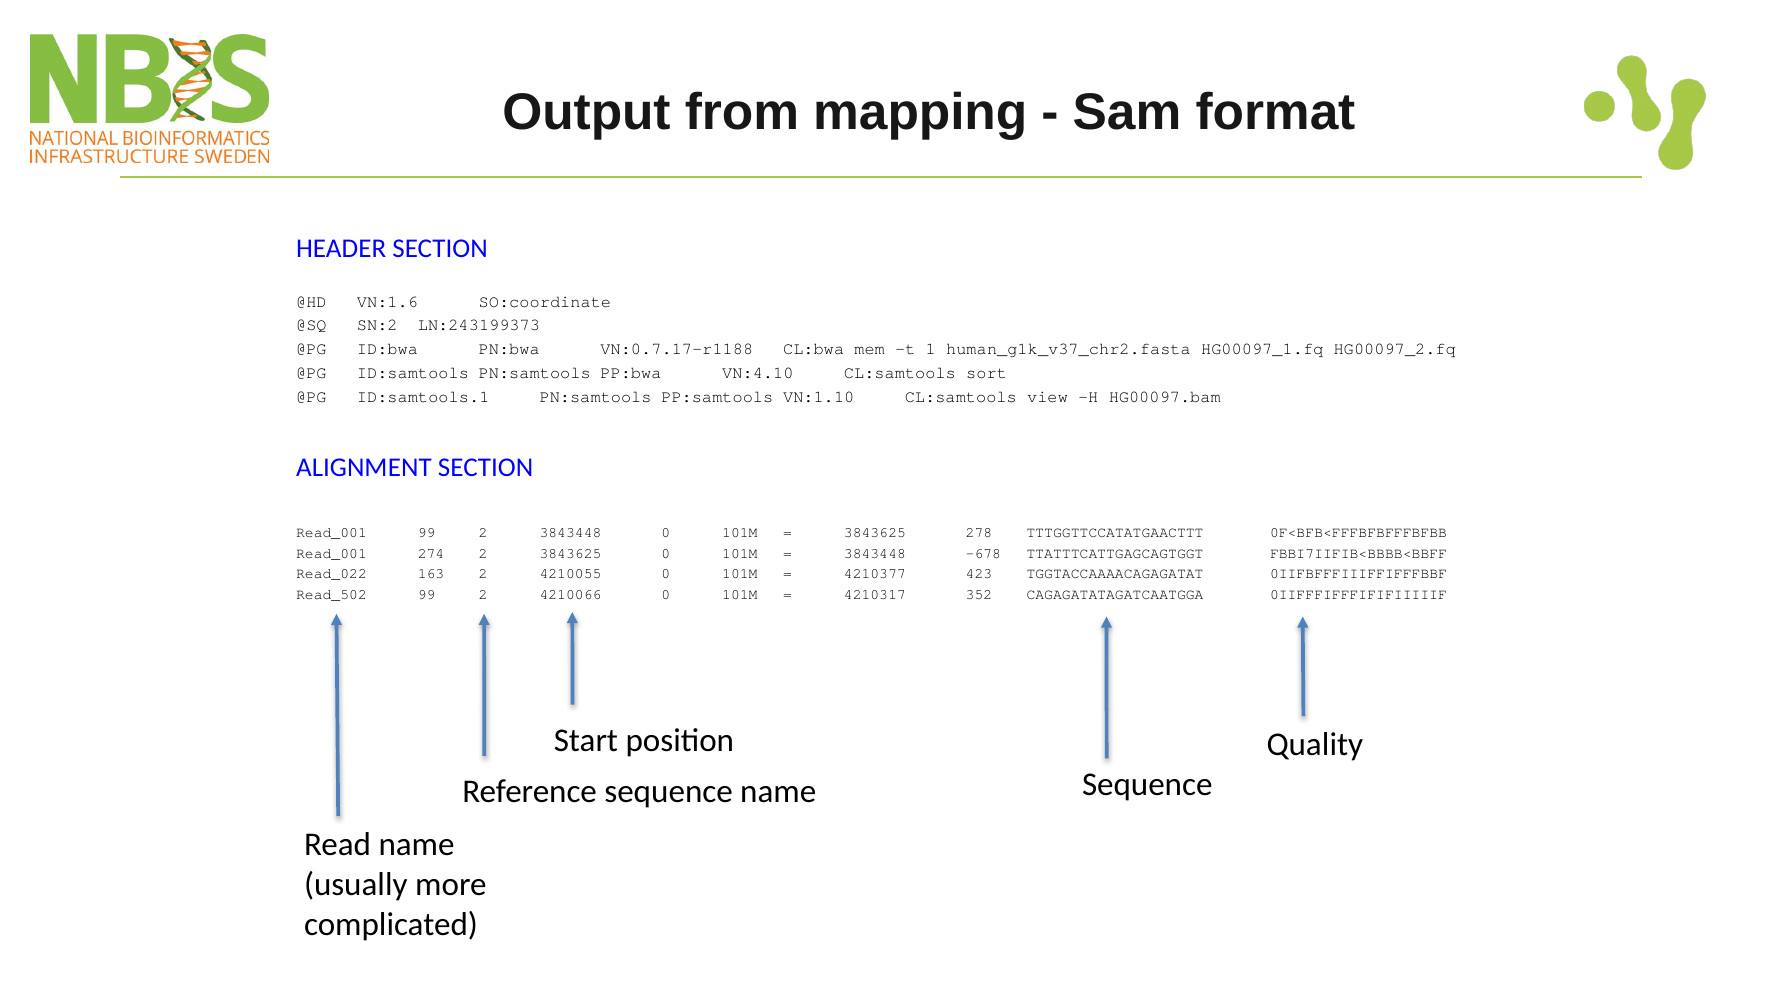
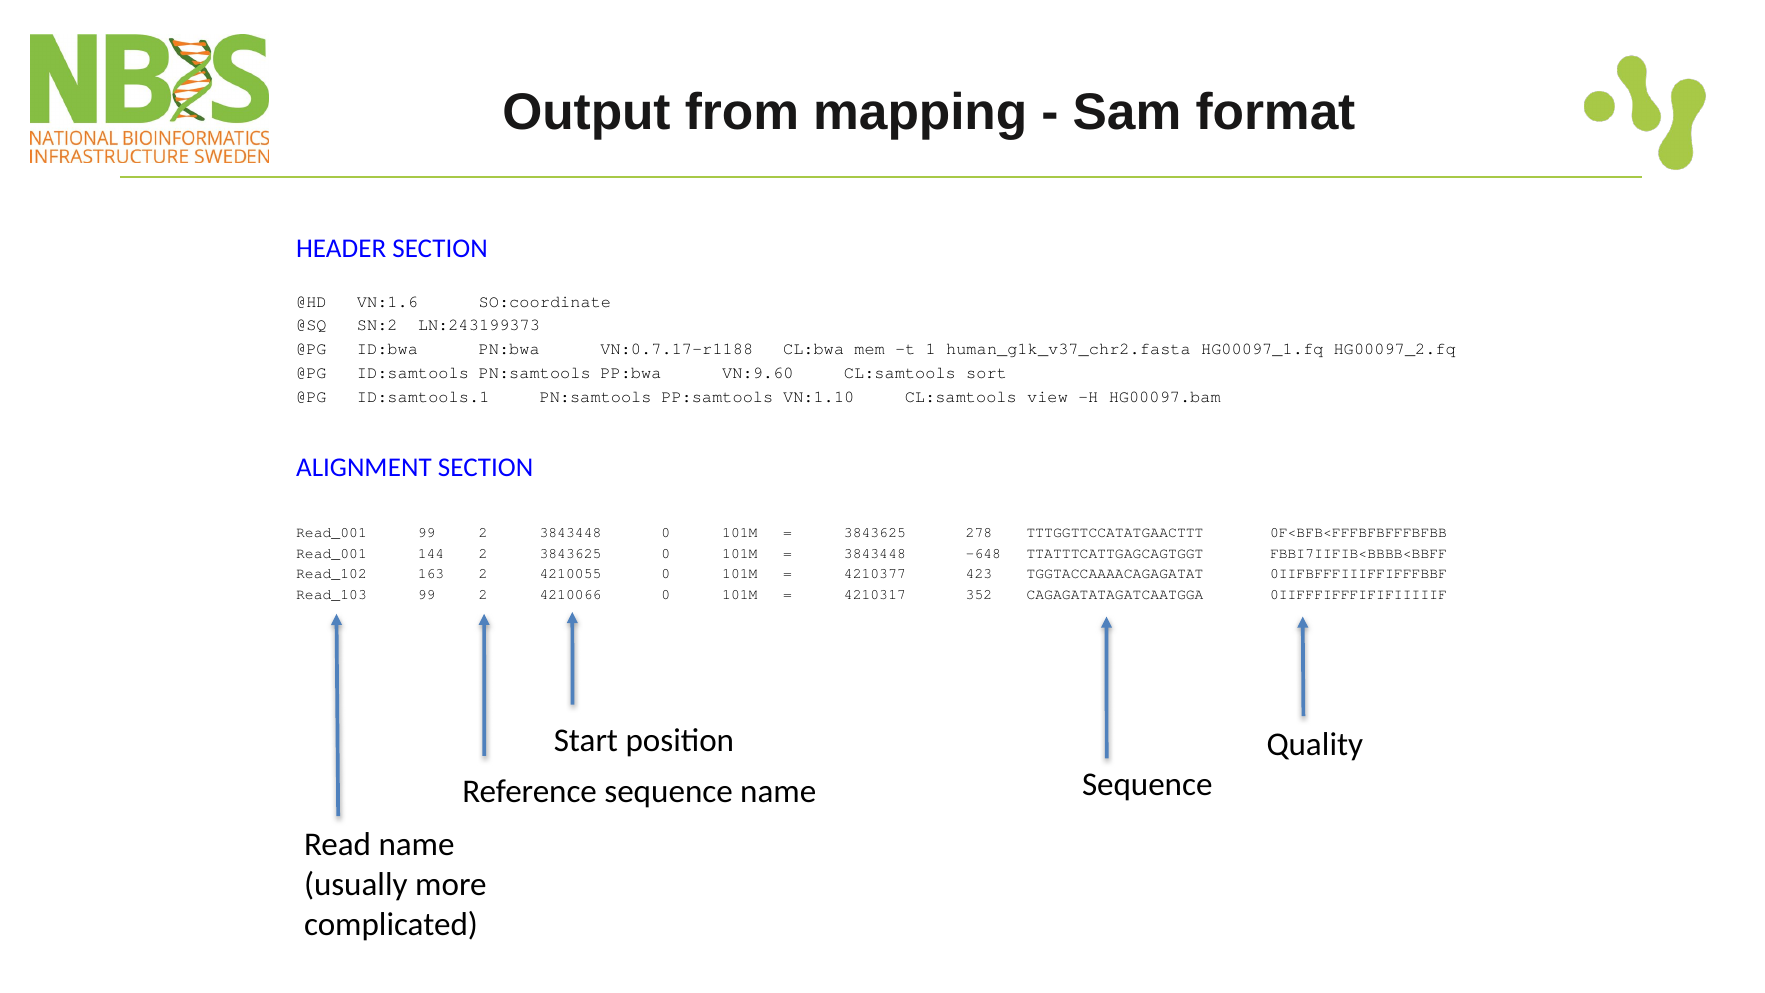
VN:4.10: VN:4.10 -> VN:9.60 (758, 373)
274: 274 -> 144 (431, 553)
-678: -678 -> -648 (983, 553)
Read_022: Read_022 -> Read_102 (331, 574)
Read_502: Read_502 -> Read_103 (331, 595)
